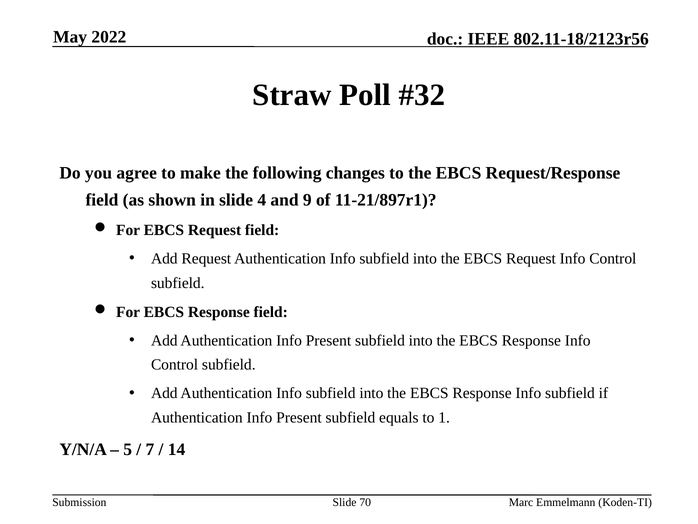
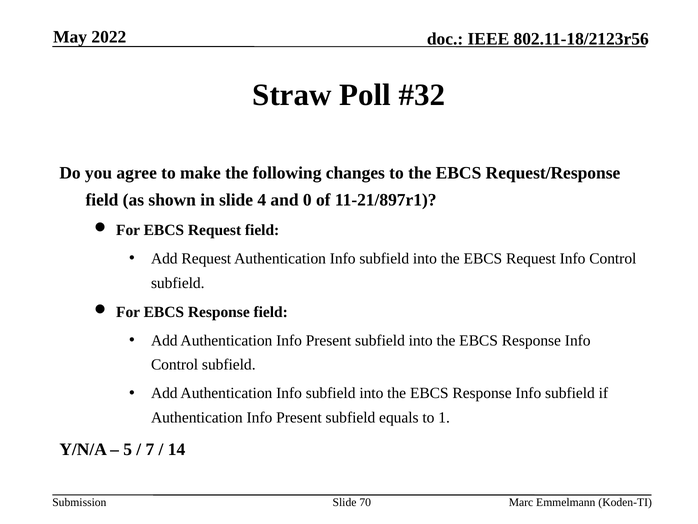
9: 9 -> 0 (307, 200)
